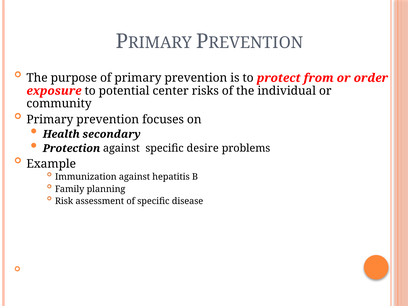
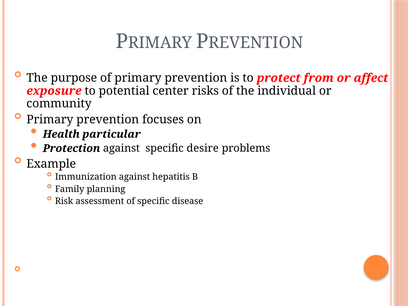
order: order -> affect (371, 78)
secondary: secondary -> particular (112, 134)
